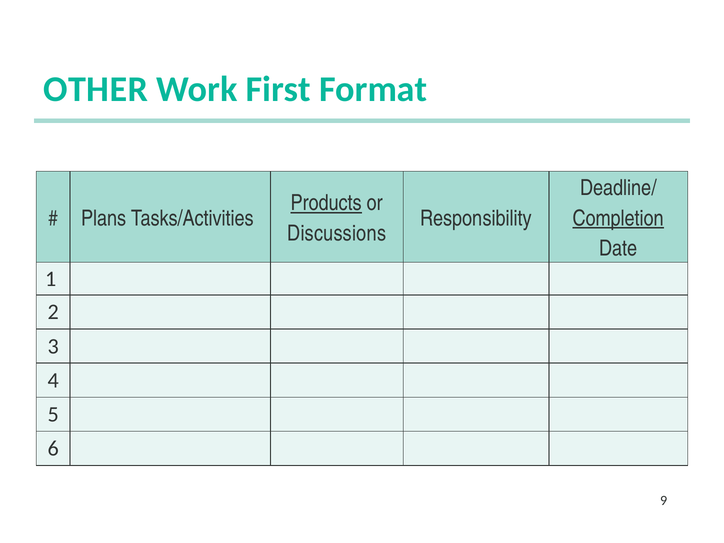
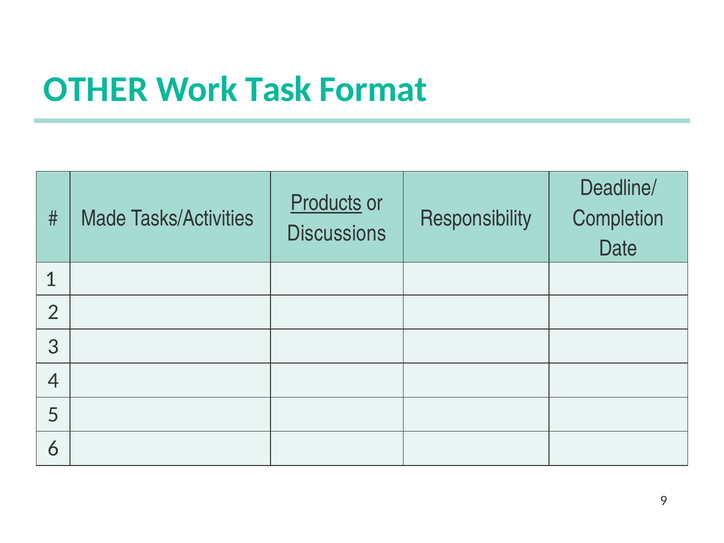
First: First -> Task (278, 89)
Plans: Plans -> Made (104, 218)
Completion underline: present -> none (618, 218)
